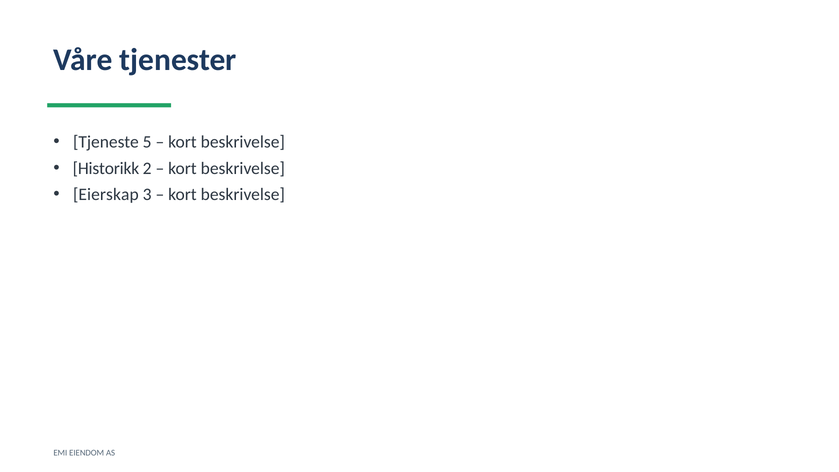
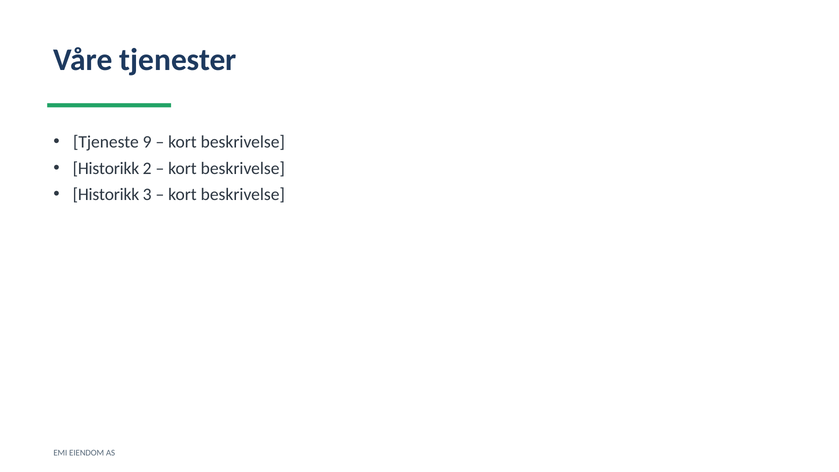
5: 5 -> 9 (147, 142)
Eierskap: Eierskap -> Historikk (106, 195)
